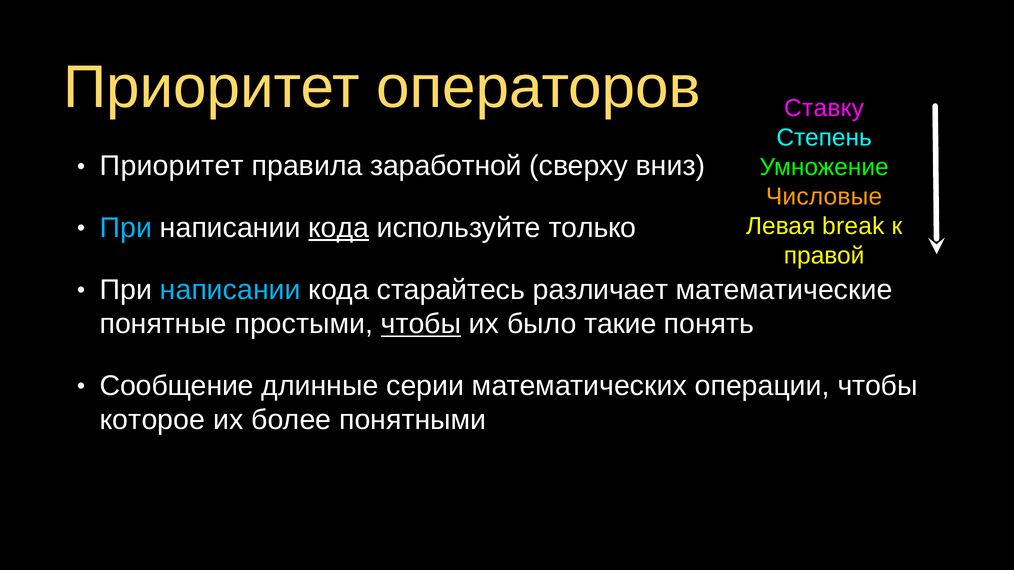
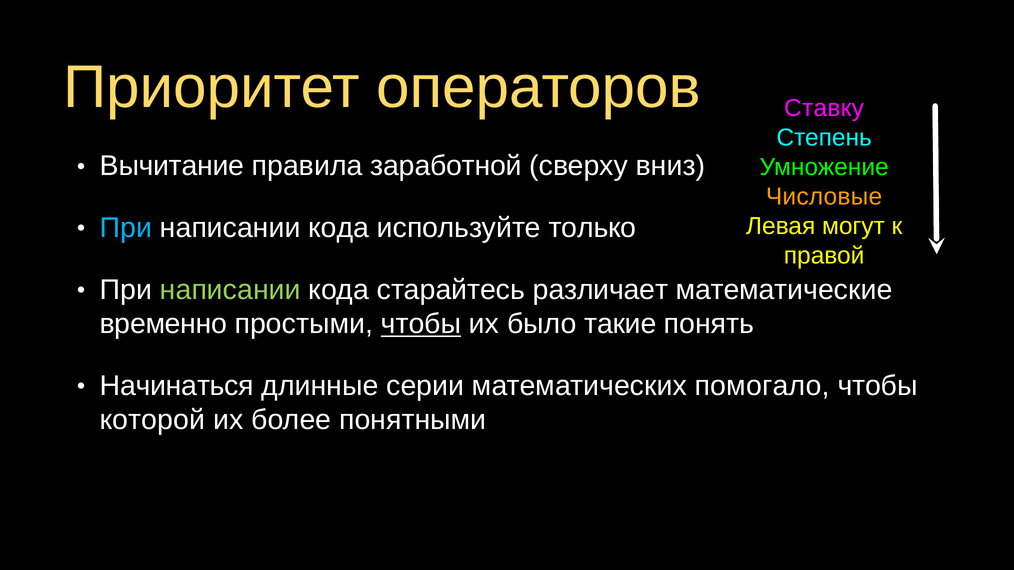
Приоритет: Приоритет -> Вычитание (172, 166)
break: break -> могут (853, 226)
кода underline: present -> none (339, 228)
написании colour: light blue -> light green (230, 290)
понятные: понятные -> временно (163, 324)
Сообщение: Сообщение -> Начинаться (177, 386)
операции: операции -> помогало (762, 386)
которое: которое -> которой (153, 420)
